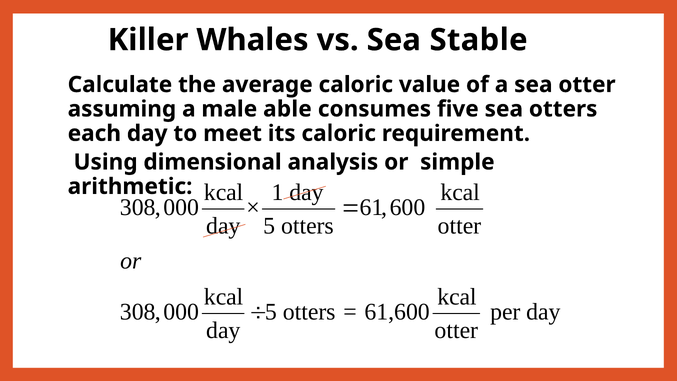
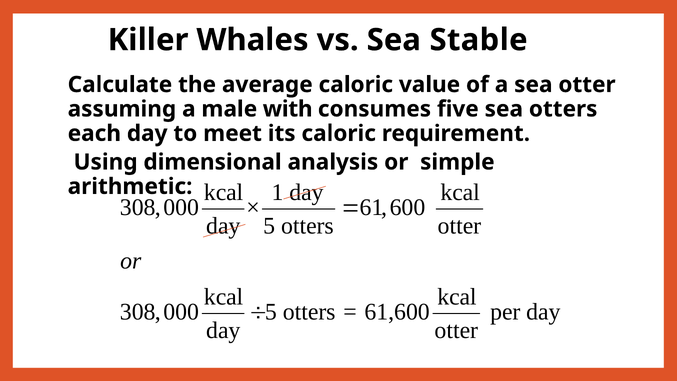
able: able -> with (288, 109)
